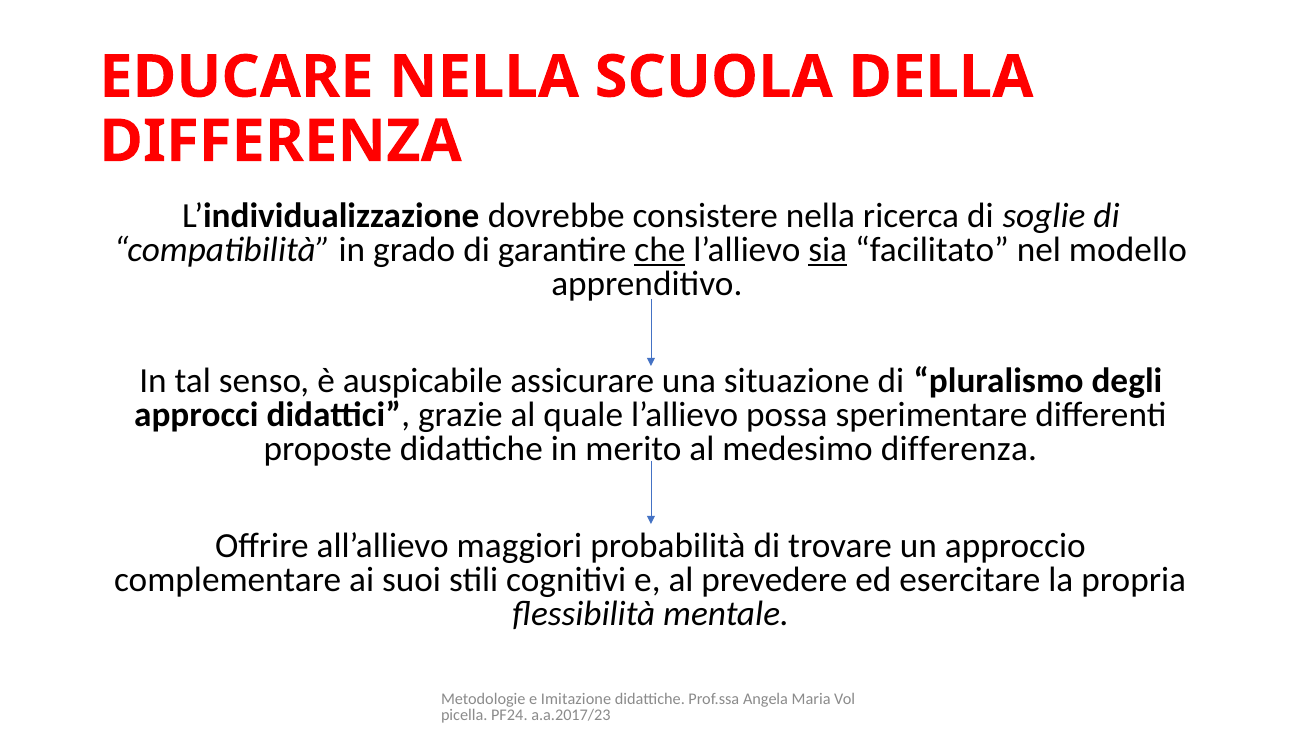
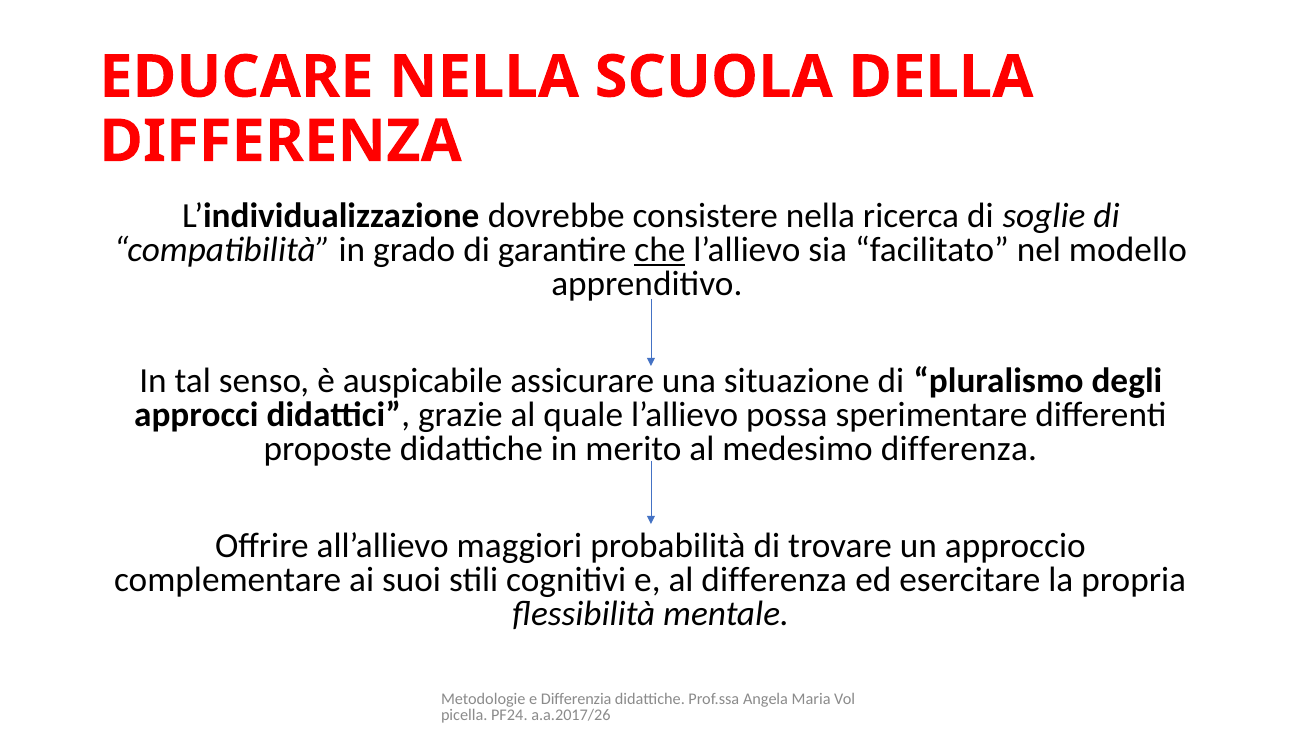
sia underline: present -> none (828, 250)
al prevedere: prevedere -> differenza (774, 580)
Imitazione: Imitazione -> Differenzia (576, 699)
a.a.2017/23: a.a.2017/23 -> a.a.2017/26 (571, 716)
